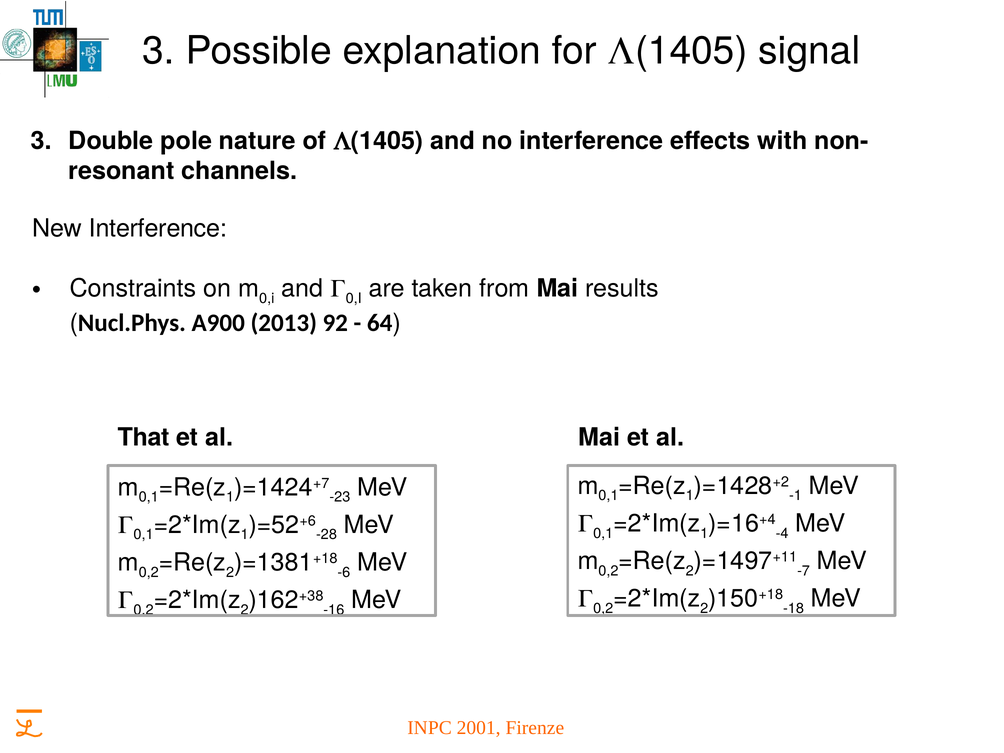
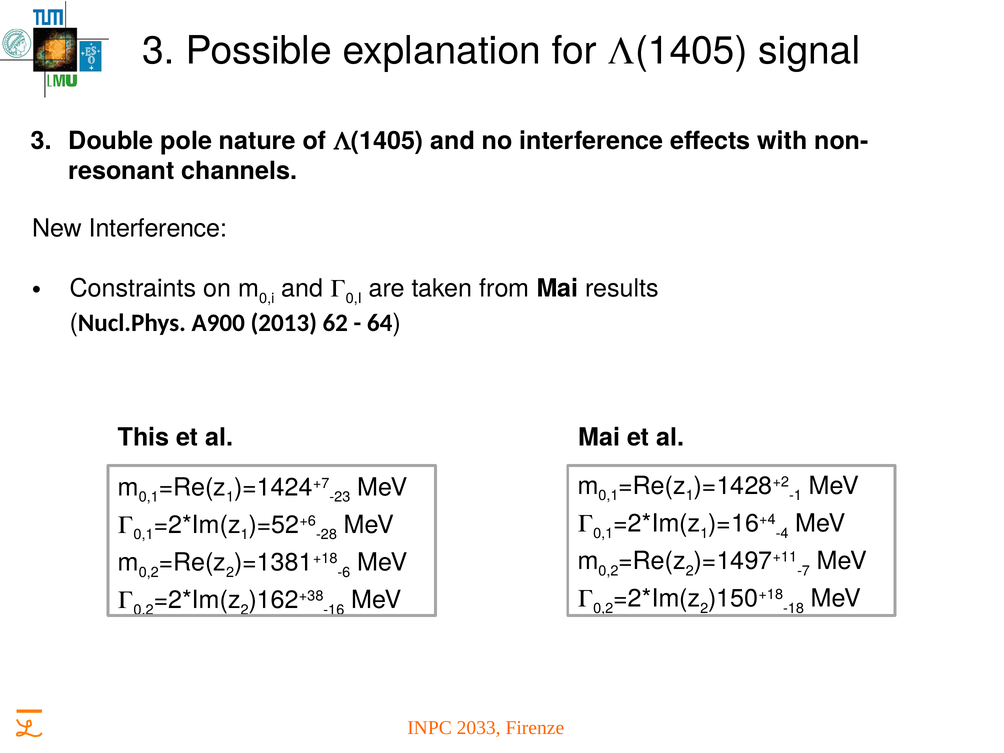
92: 92 -> 62 (335, 323)
That: That -> This (144, 438)
2001: 2001 -> 2033 (479, 728)
